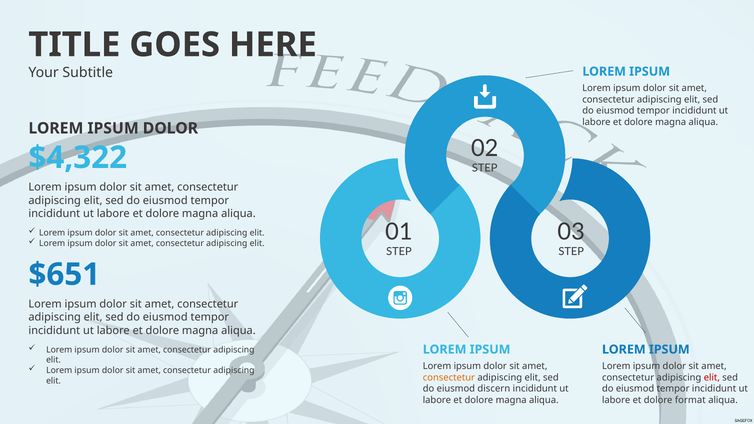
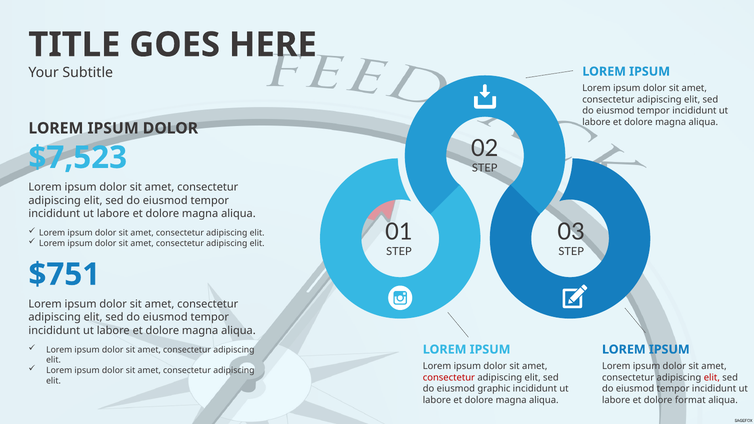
$4,322: $4,322 -> $7,523 (78, 158)
$651: $651 -> $751 (64, 275)
consectetur colour: orange -> red (449, 378)
discern: discern -> graphic (494, 389)
